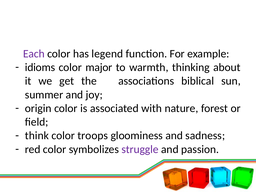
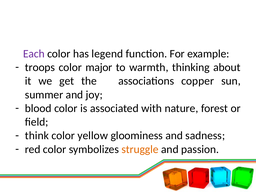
idioms: idioms -> troops (40, 67)
biblical: biblical -> copper (198, 81)
origin: origin -> blood (38, 108)
troops: troops -> yellow (93, 136)
struggle colour: purple -> orange (140, 149)
